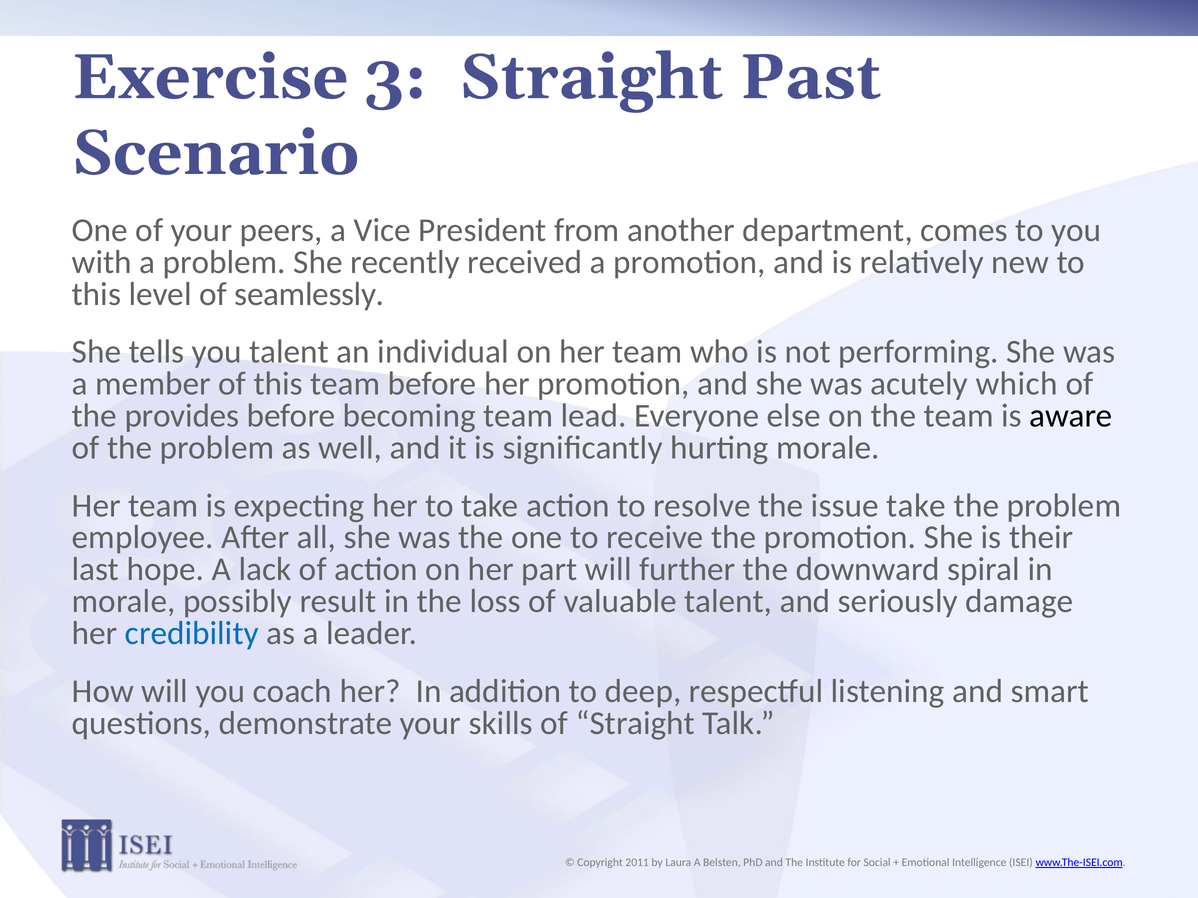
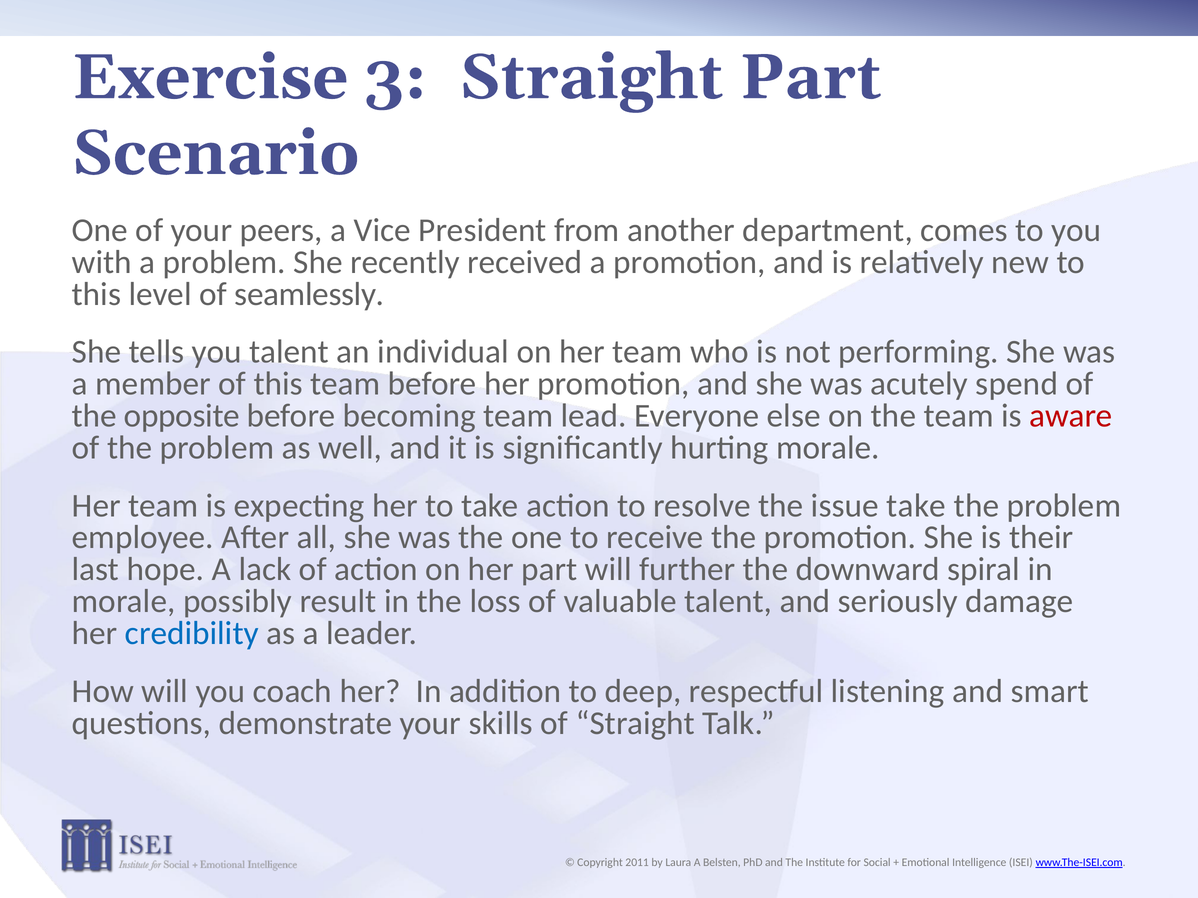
Straight Past: Past -> Part (811, 77)
which: which -> spend (1017, 384)
provides: provides -> opposite (182, 416)
aware colour: black -> red (1071, 416)
